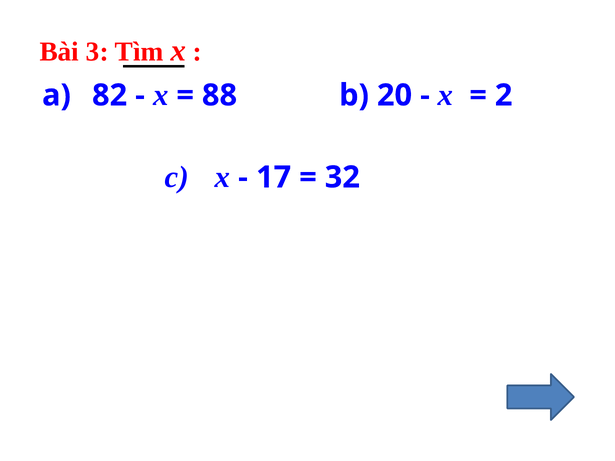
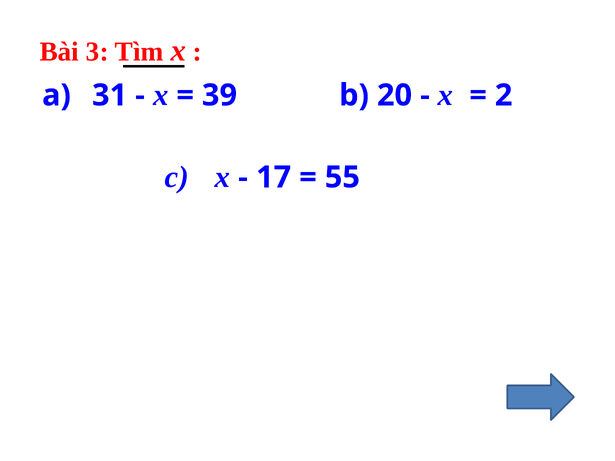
82: 82 -> 31 (110, 95)
88: 88 -> 39 (220, 95)
32: 32 -> 55 (342, 177)
